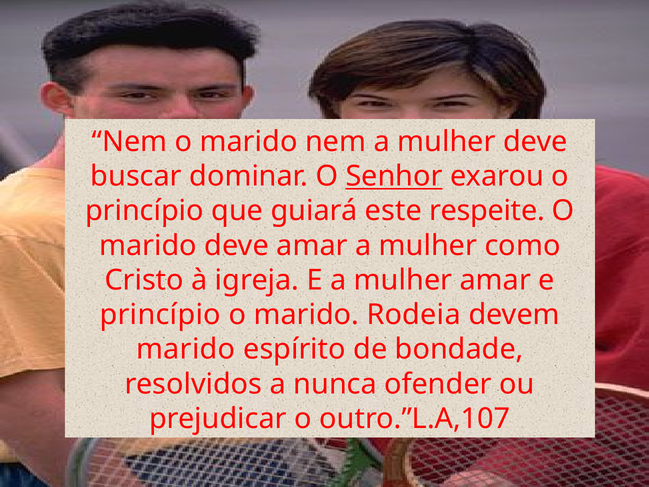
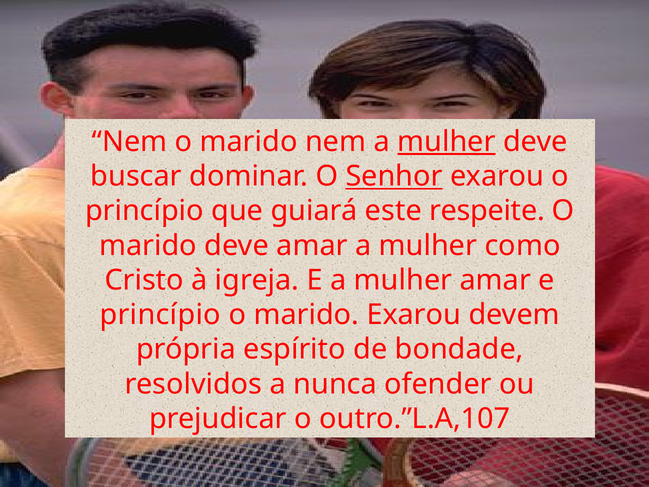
mulher underline: none -> present (446, 142)
marido Rodeia: Rodeia -> Exarou (414, 315)
marido: marido -> própria (186, 349)
